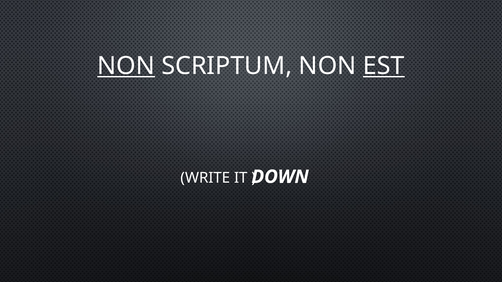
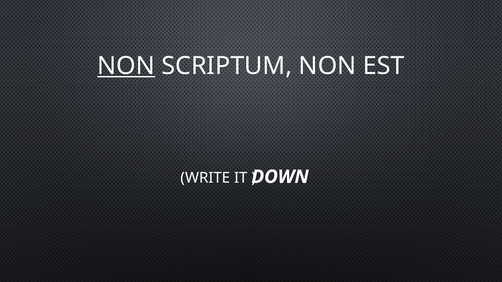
EST underline: present -> none (384, 66)
